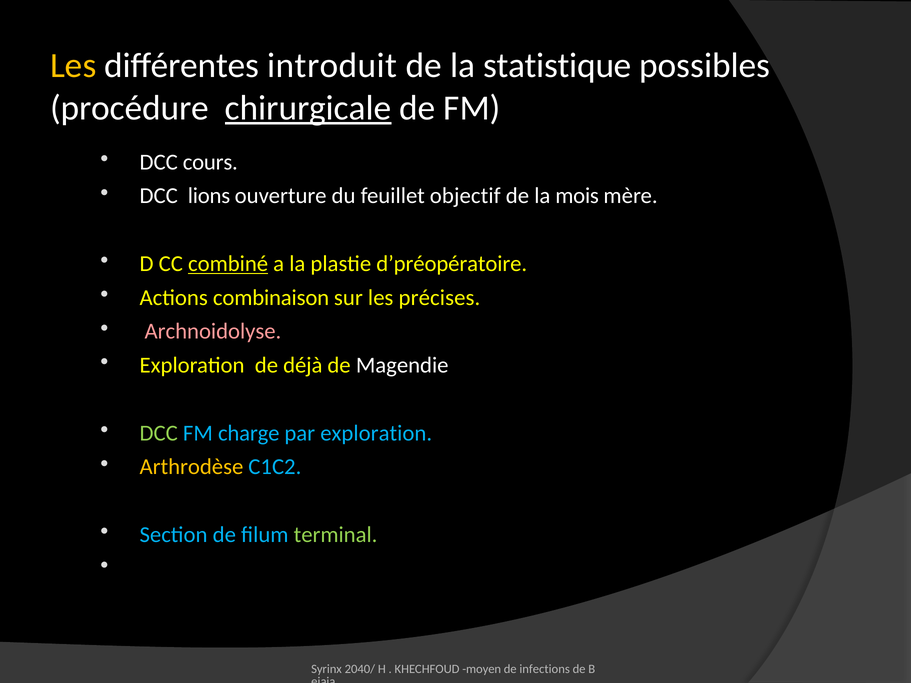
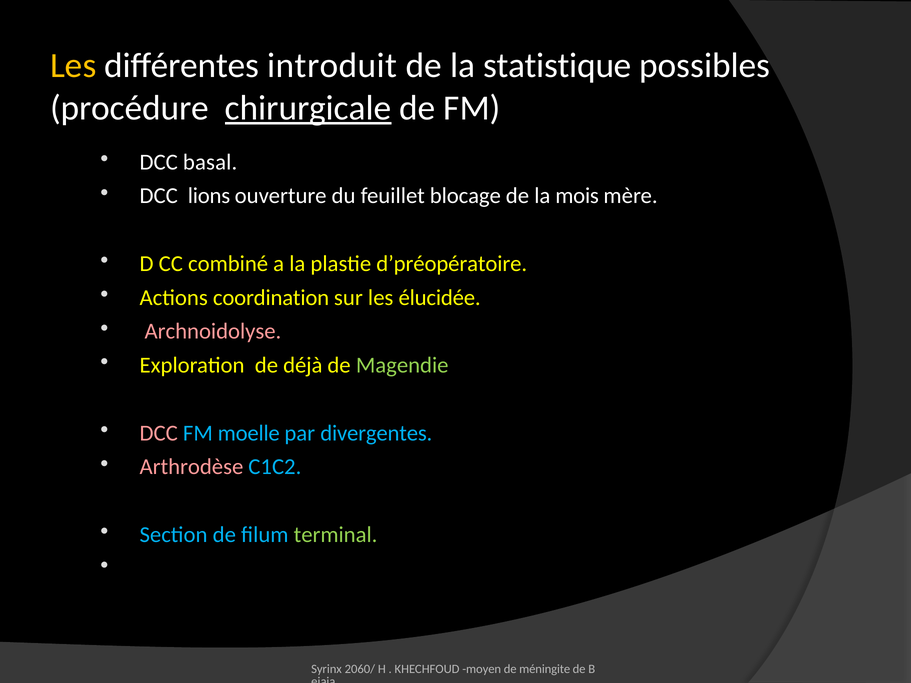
cours: cours -> basal (210, 162)
objectif: objectif -> blocage (465, 196)
combiné underline: present -> none (228, 264)
combinaison: combinaison -> coordination (271, 298)
précises: précises -> élucidée (440, 298)
Magendie colour: white -> light green (402, 365)
DCC colour: light green -> pink (159, 433)
charge: charge -> moelle (249, 433)
par exploration: exploration -> divergentes (376, 433)
Arthrodèse colour: yellow -> pink (191, 467)
2040/: 2040/ -> 2060/ (360, 669)
infections: infections -> méningite (545, 669)
